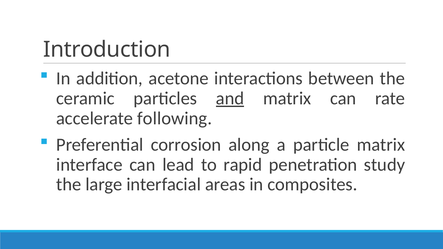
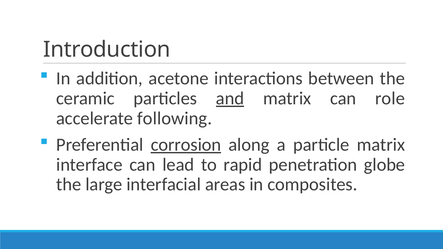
rate: rate -> role (390, 98)
corrosion underline: none -> present (186, 145)
study: study -> globe (385, 165)
